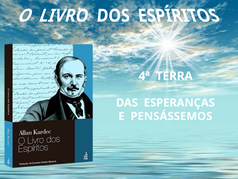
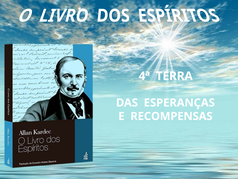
PENSÁSSEMOS: PENSÁSSEMOS -> RECOMPENSAS (171, 116)
